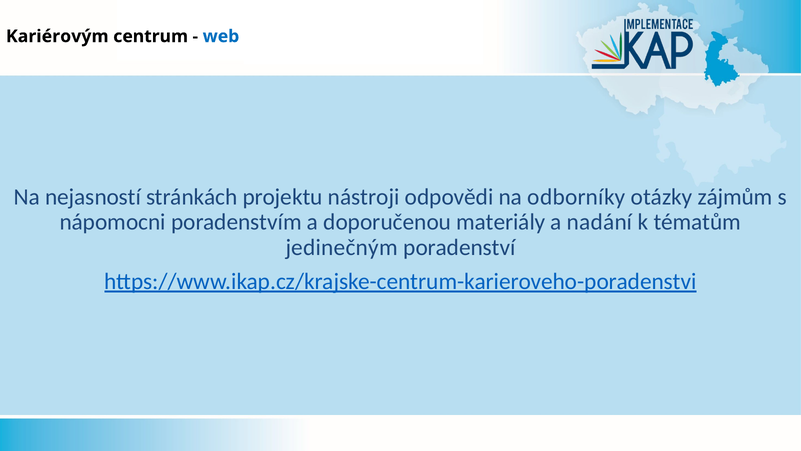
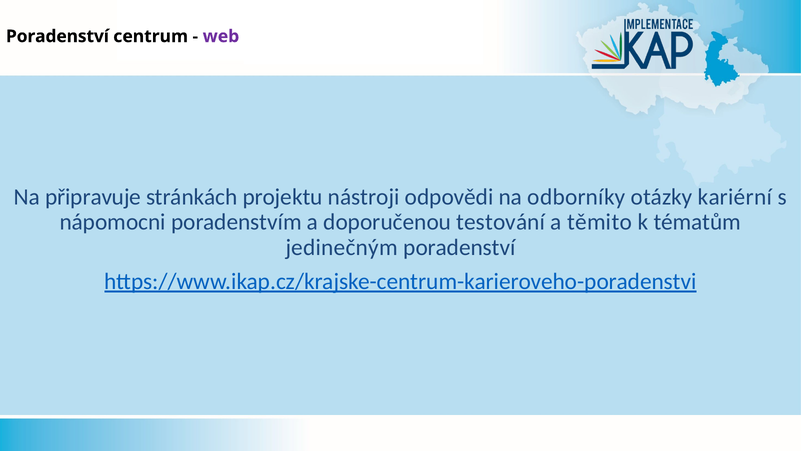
Kariérovým: Kariérovým -> Poradenství (57, 36)
web colour: blue -> purple (221, 36)
nejasností: nejasností -> připravuje (93, 197)
zájmům: zájmům -> kariérní (735, 197)
materiály: materiály -> testování (501, 222)
nadání: nadání -> těmito (600, 222)
